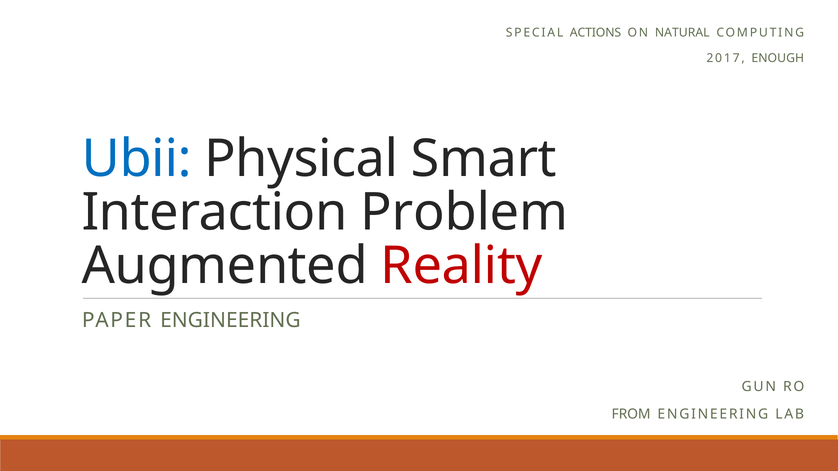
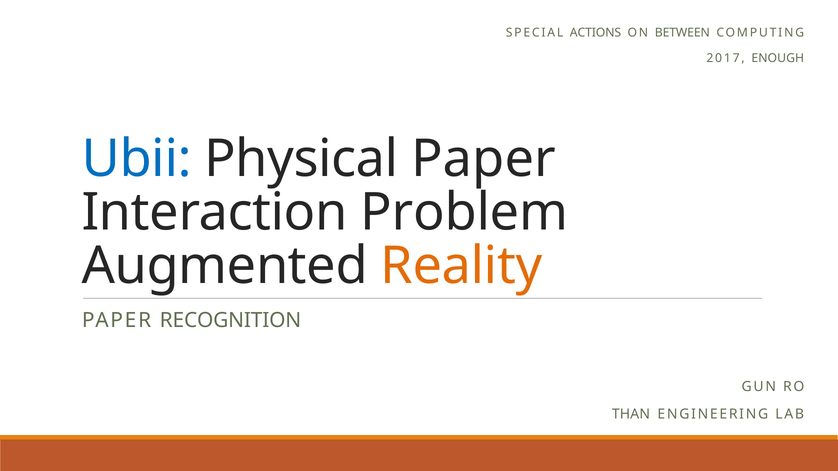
NATURAL: NATURAL -> BETWEEN (682, 33)
Physical Smart: Smart -> Paper (483, 159)
Reality colour: red -> orange (461, 266)
PAPER ENGINEERING: ENGINEERING -> RECOGNITION (231, 321)
FROM: FROM -> THAN (631, 414)
